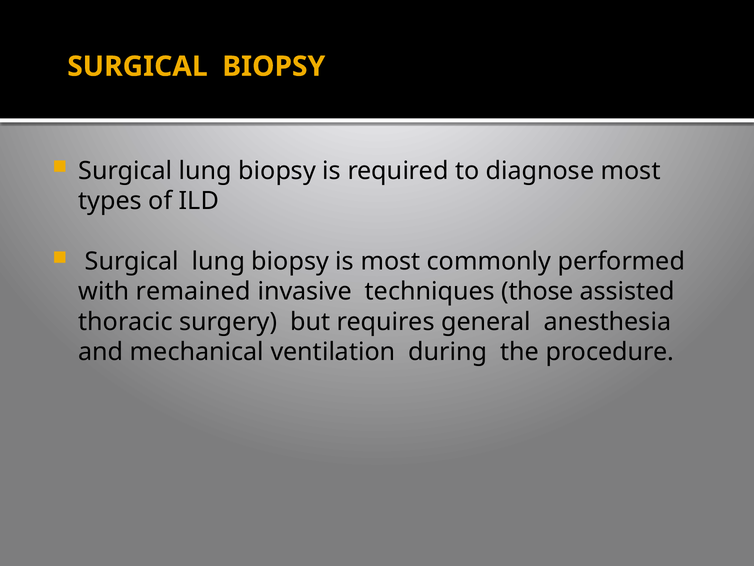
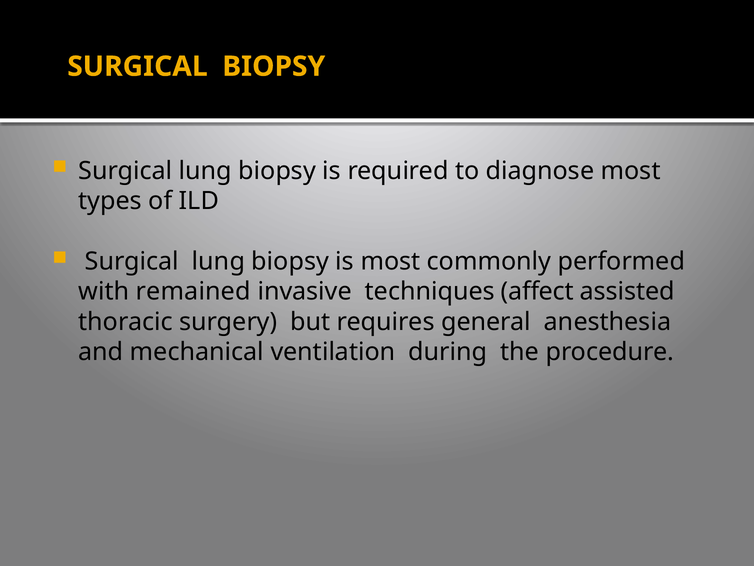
those: those -> affect (537, 291)
